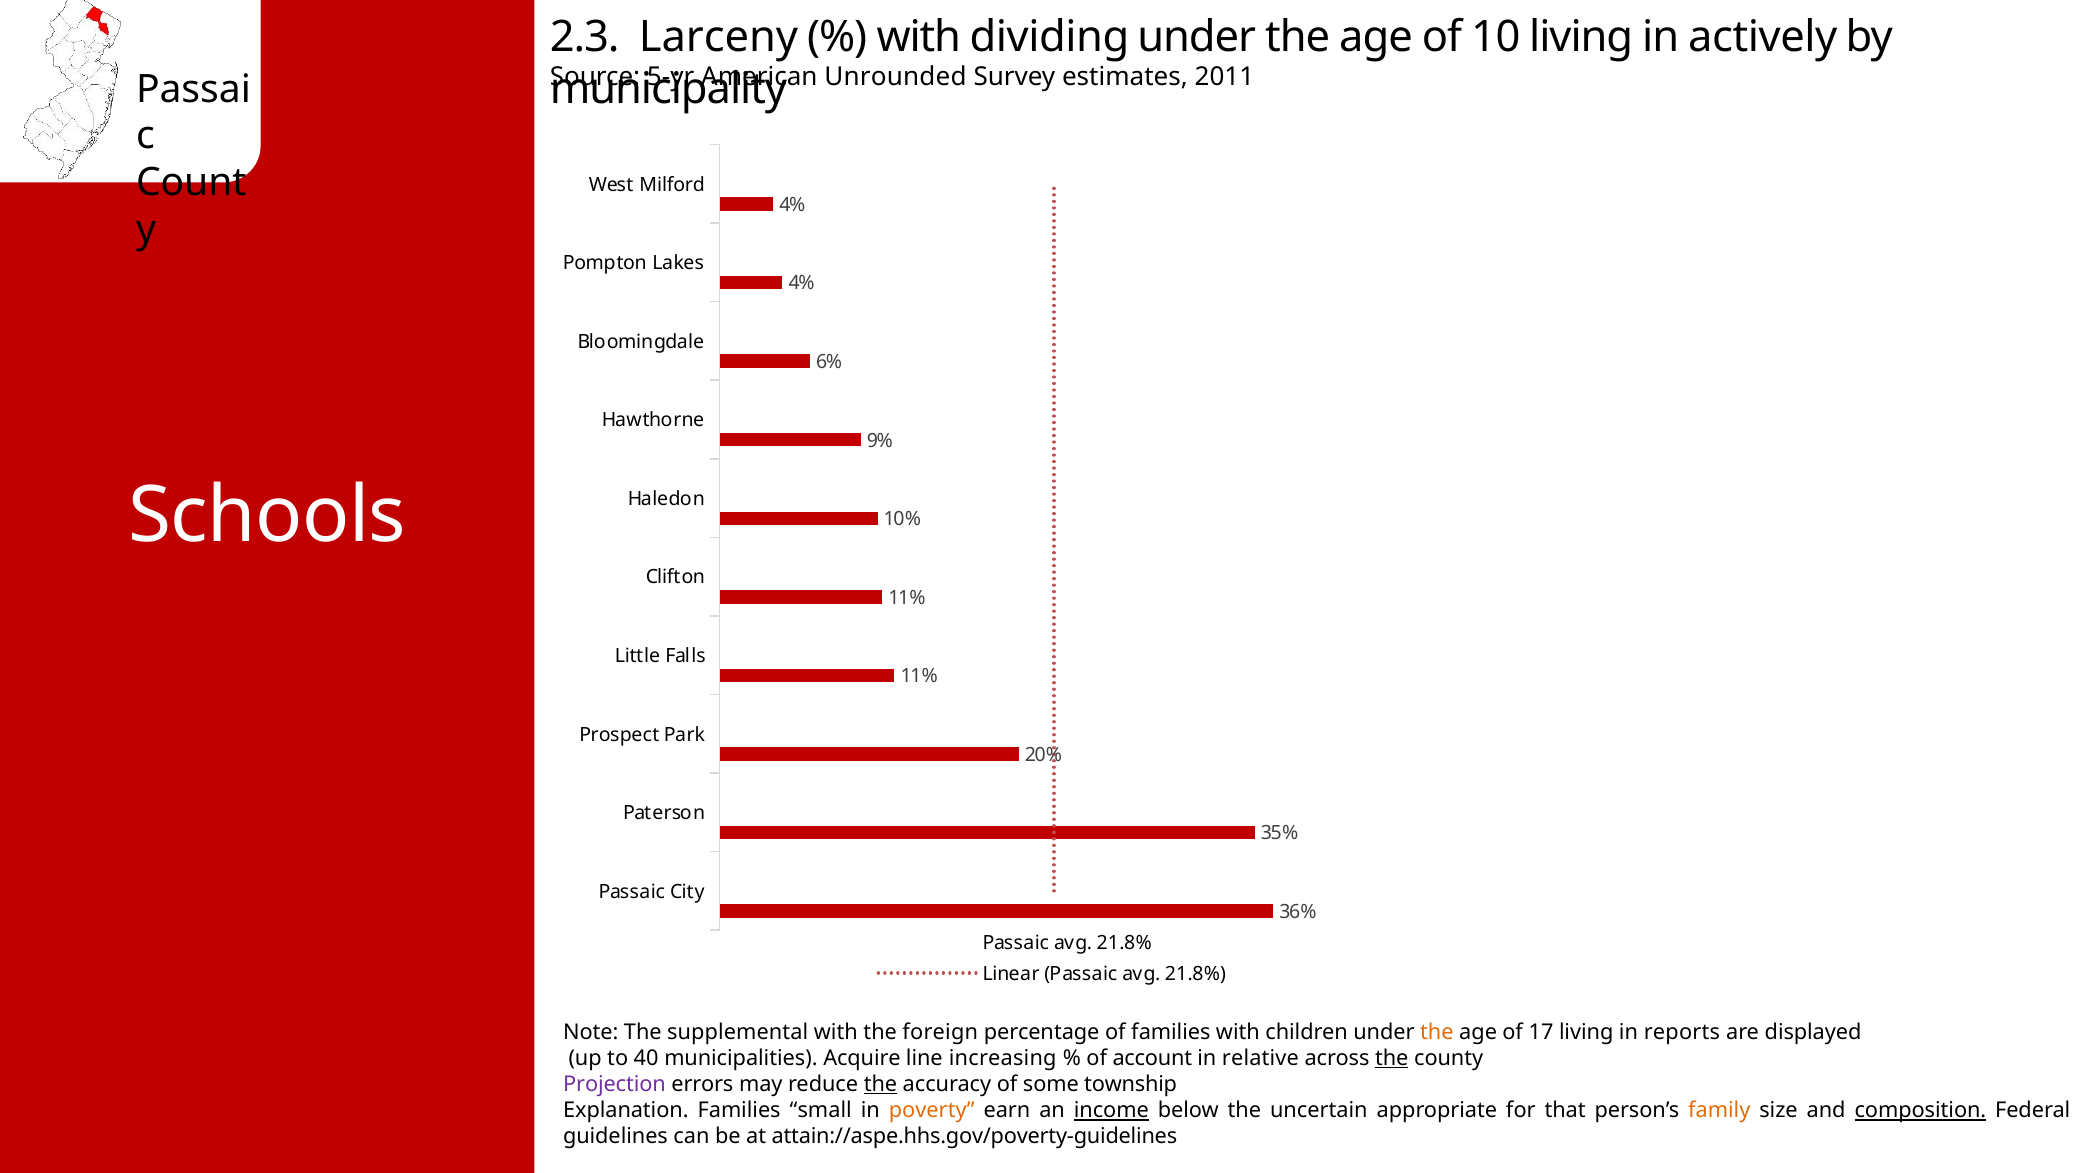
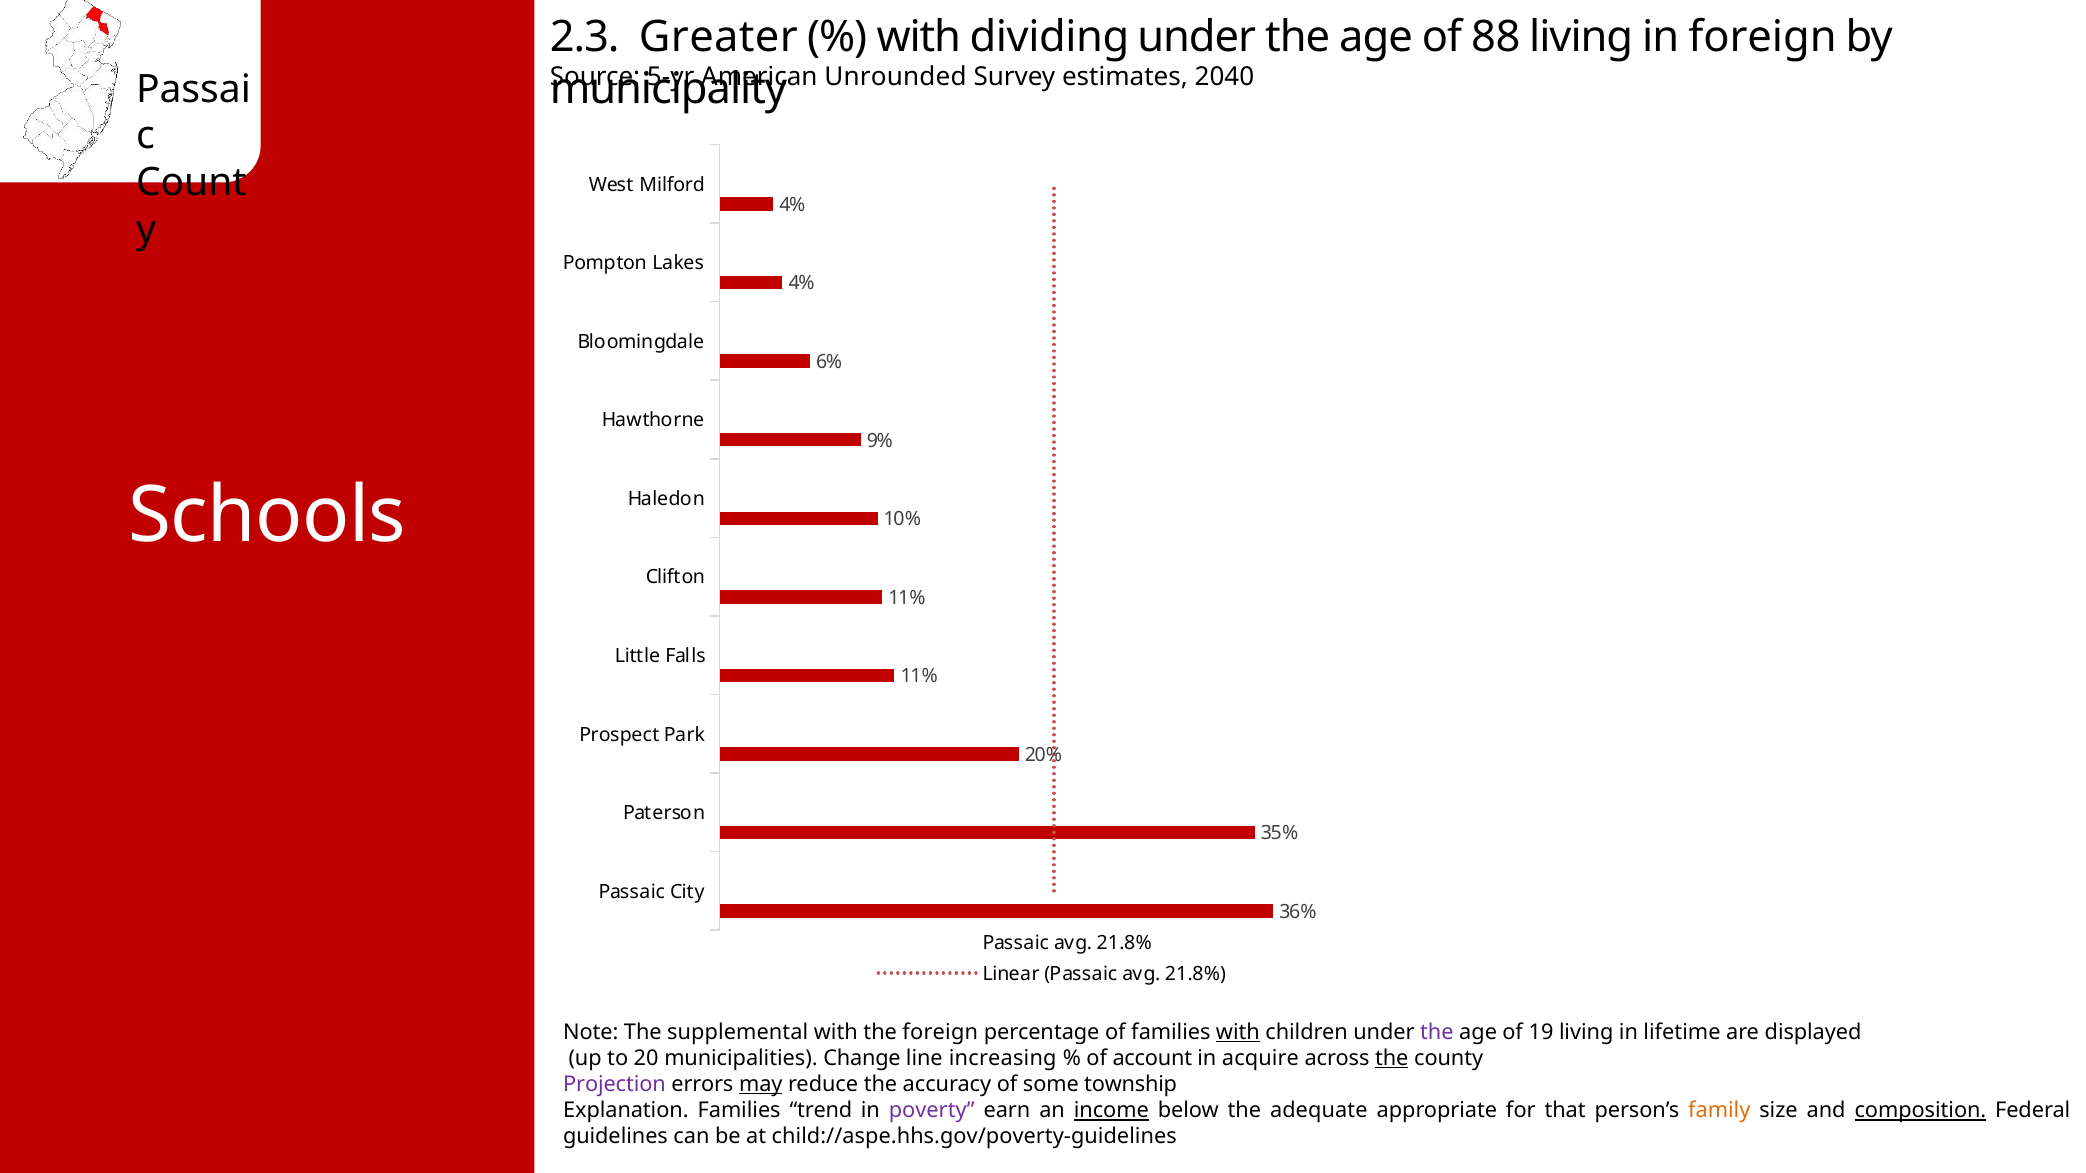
Larceny: Larceny -> Greater (718, 37)
10: 10 -> 88 (1496, 37)
in actively: actively -> foreign (1763, 37)
2011: 2011 -> 2040 (1224, 77)
with underline: none -> present (1238, 1033)
the colour: orange -> purple (1437, 1033)
17: 17 -> 19 (1541, 1033)
reports: reports -> lifetime (1682, 1033)
40: 40 -> 20 (646, 1059)
Acquire: Acquire -> Change (862, 1059)
relative: relative -> acquire (1260, 1059)
may underline: none -> present (761, 1085)
the underline: present -> none (880, 1085)
small: small -> trend (821, 1111)
poverty colour: orange -> purple (932, 1111)
uncertain: uncertain -> adequate (1319, 1111)
attain://aspe.hhs.gov/poverty-guidelines: attain://aspe.hhs.gov/poverty-guidelines -> child://aspe.hhs.gov/poverty-guidelines (974, 1137)
